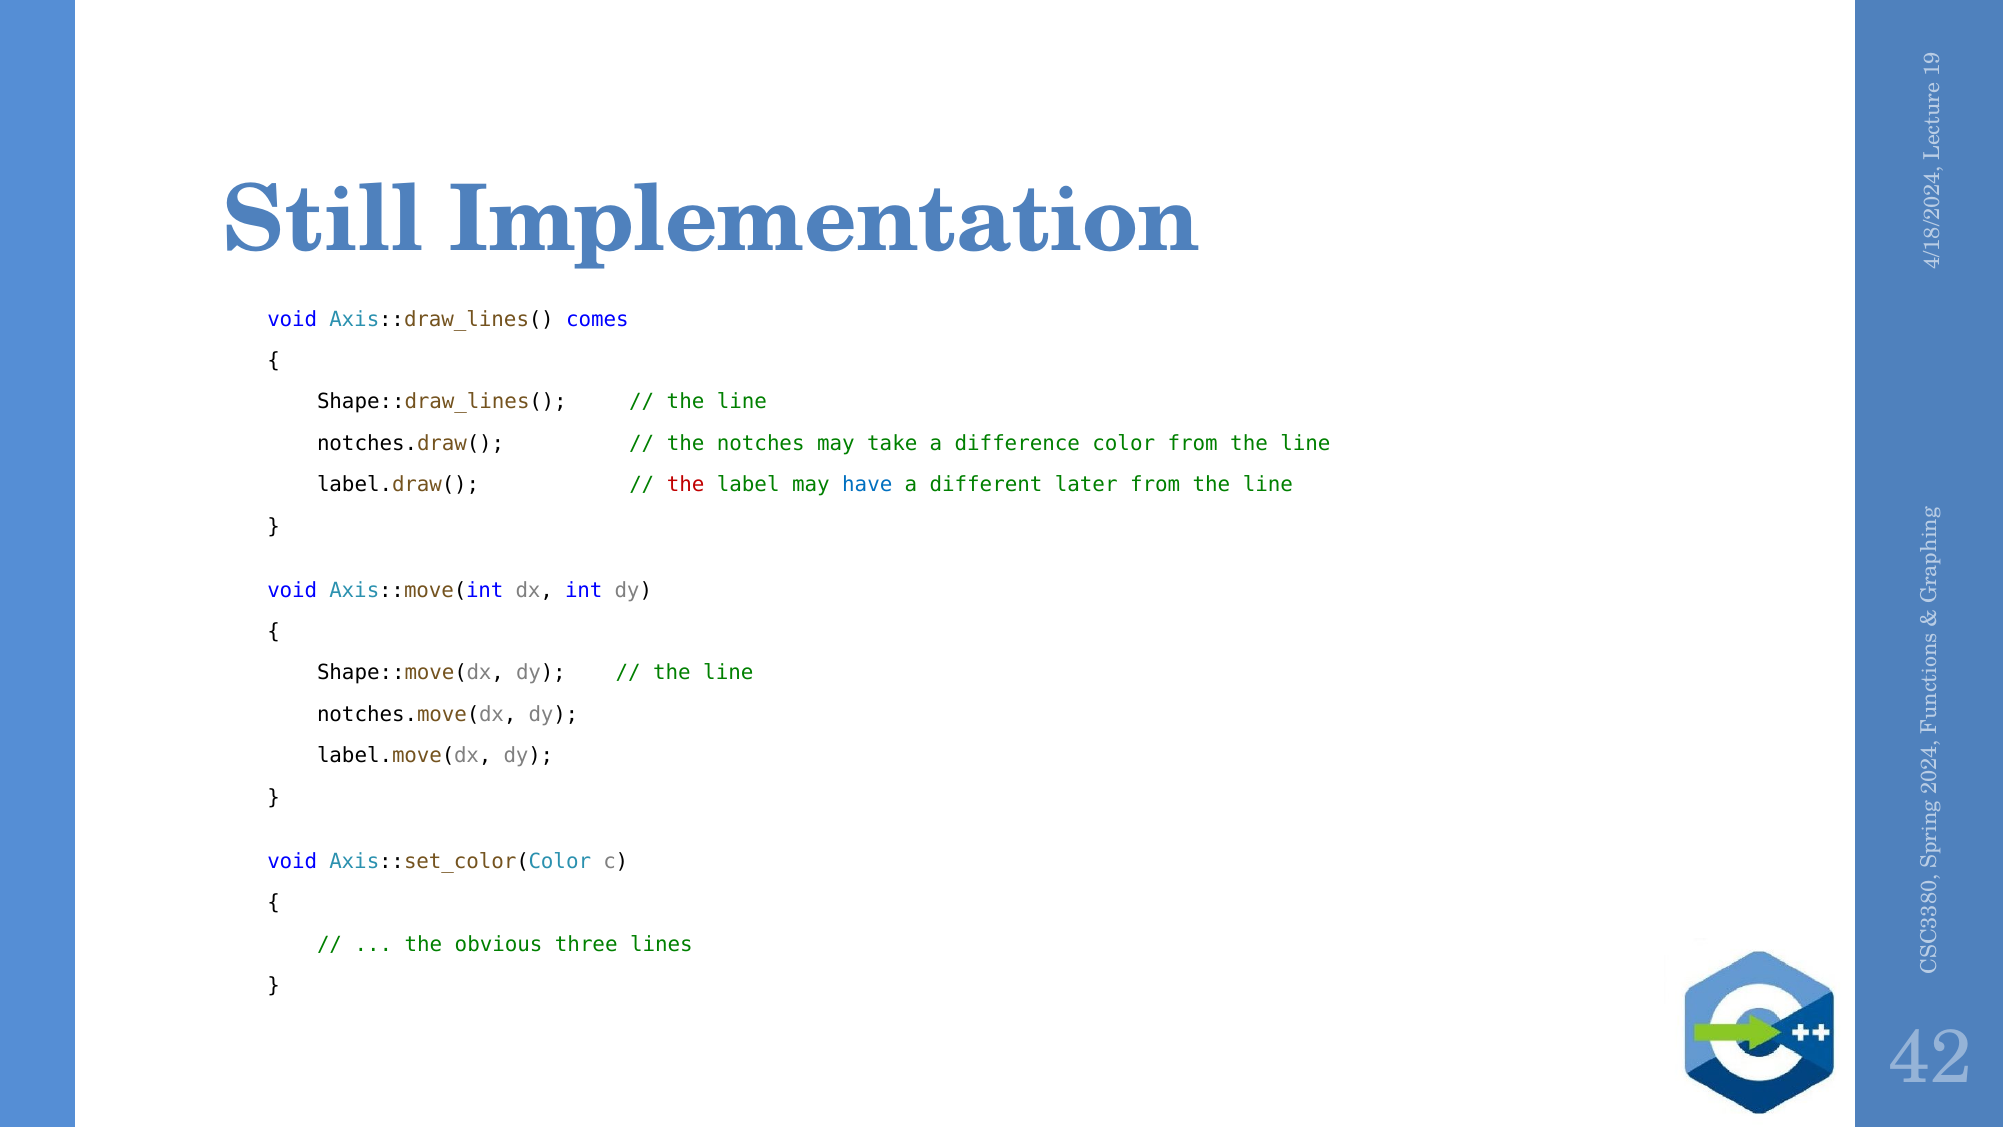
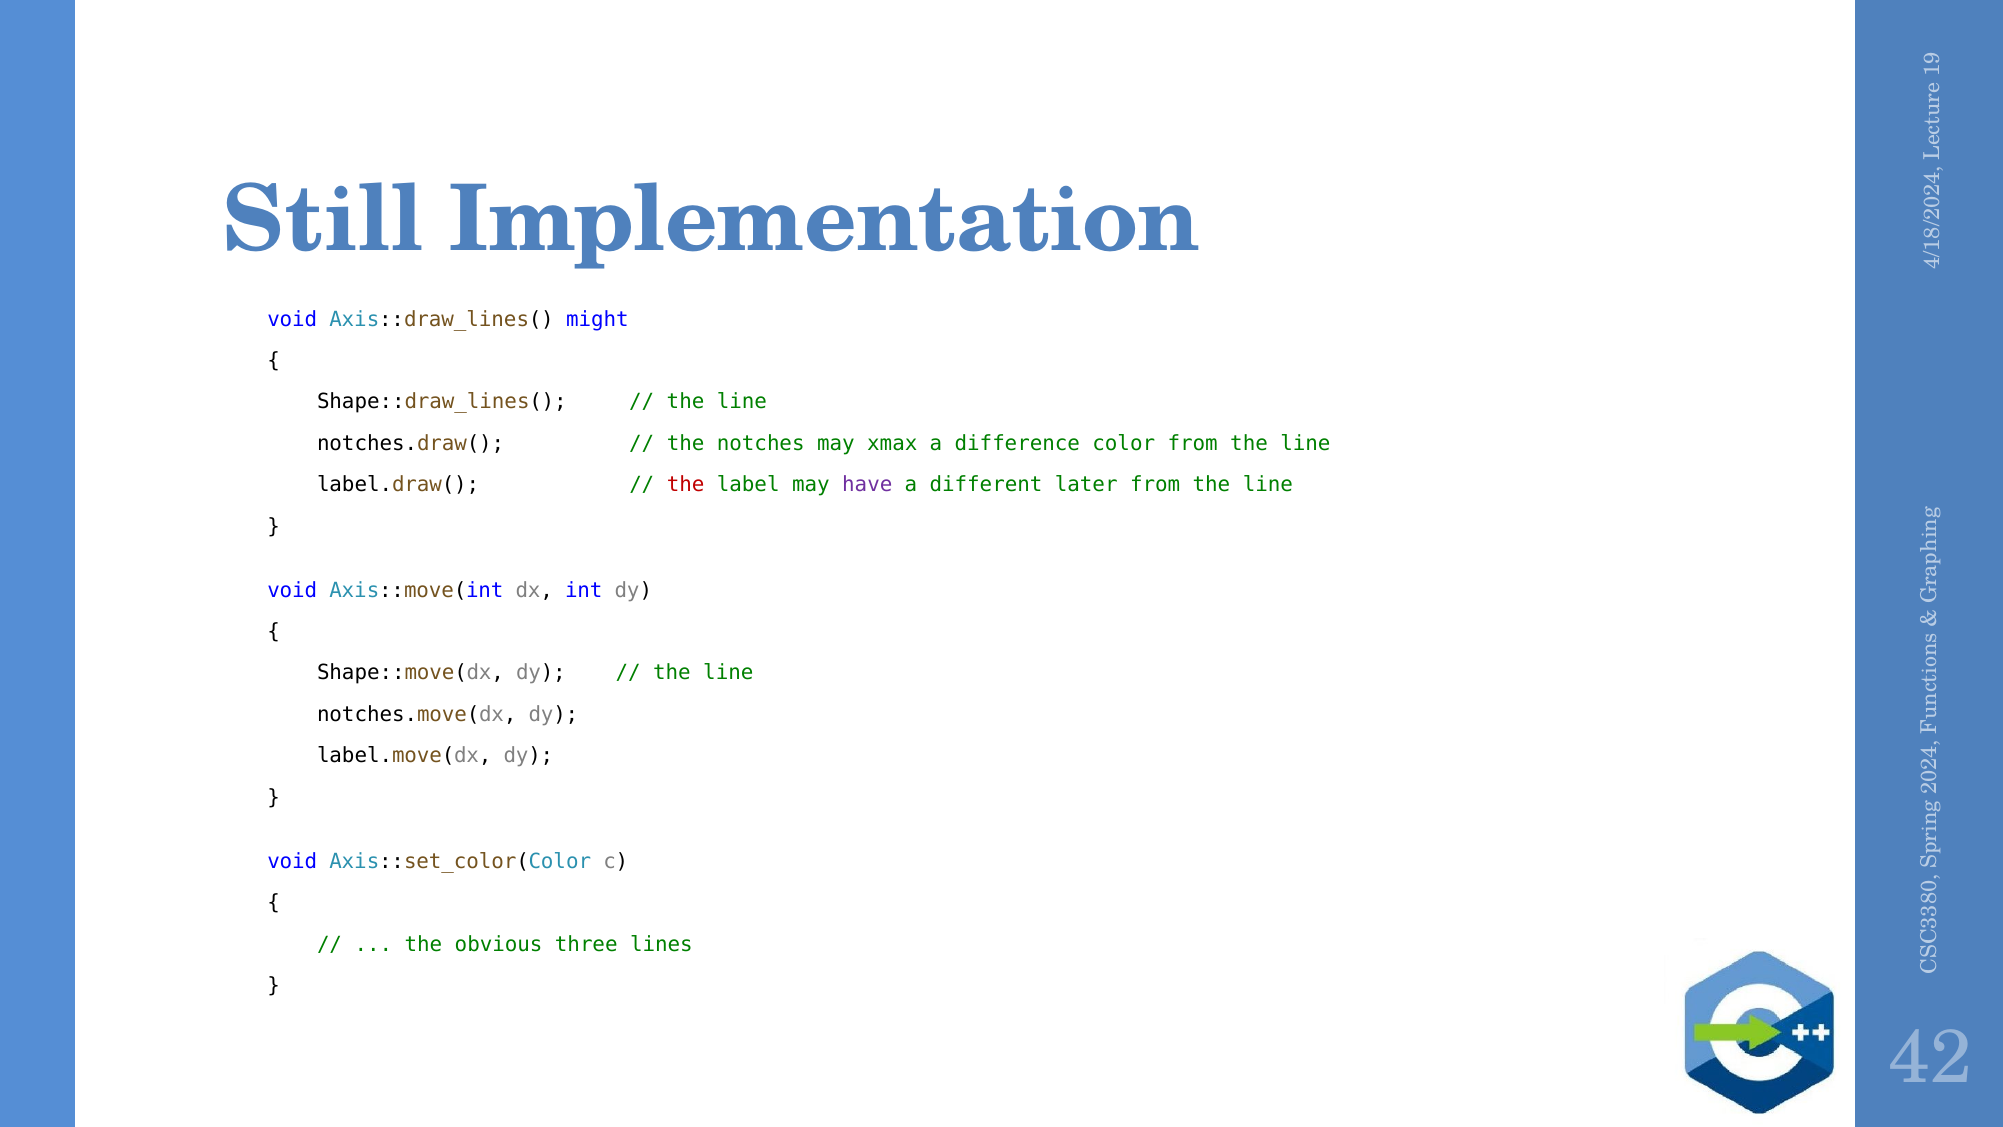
comes: comes -> might (597, 319)
take: take -> xmax (892, 443)
have colour: blue -> purple (867, 485)
